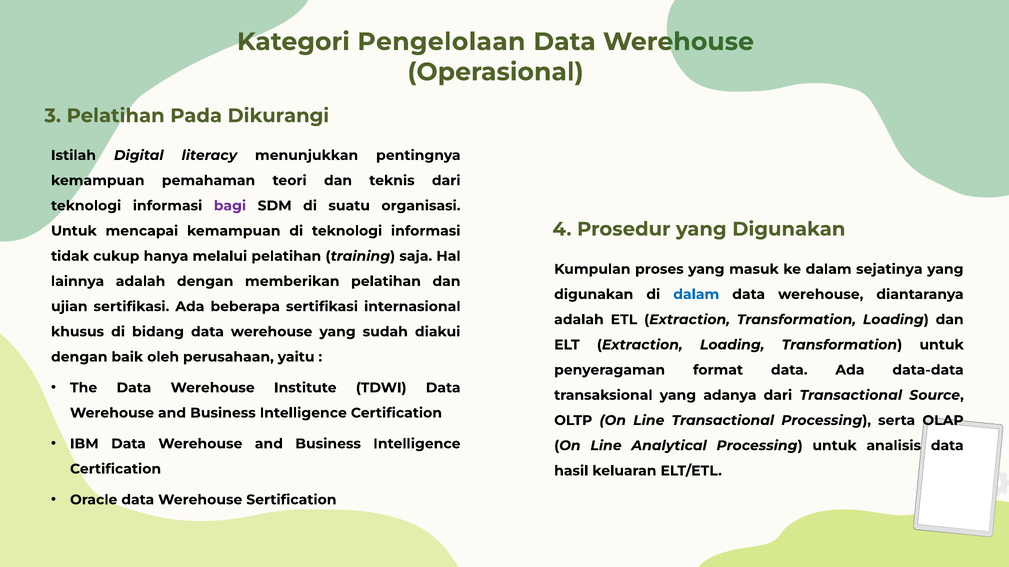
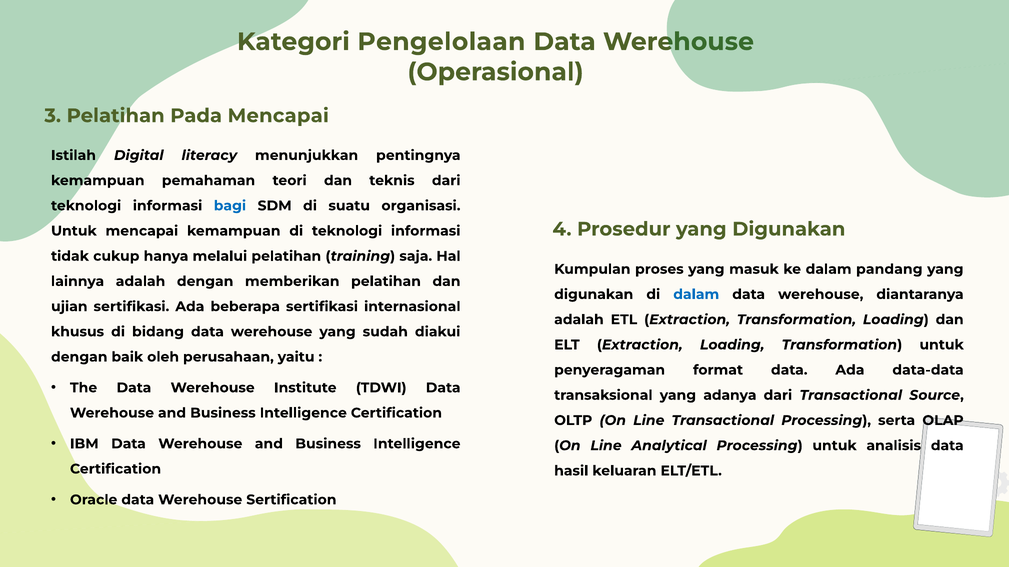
Pada Dikurangi: Dikurangi -> Mencapai (278, 116)
bagi colour: purple -> blue (230, 206)
sejatinya: sejatinya -> pandang (889, 269)
